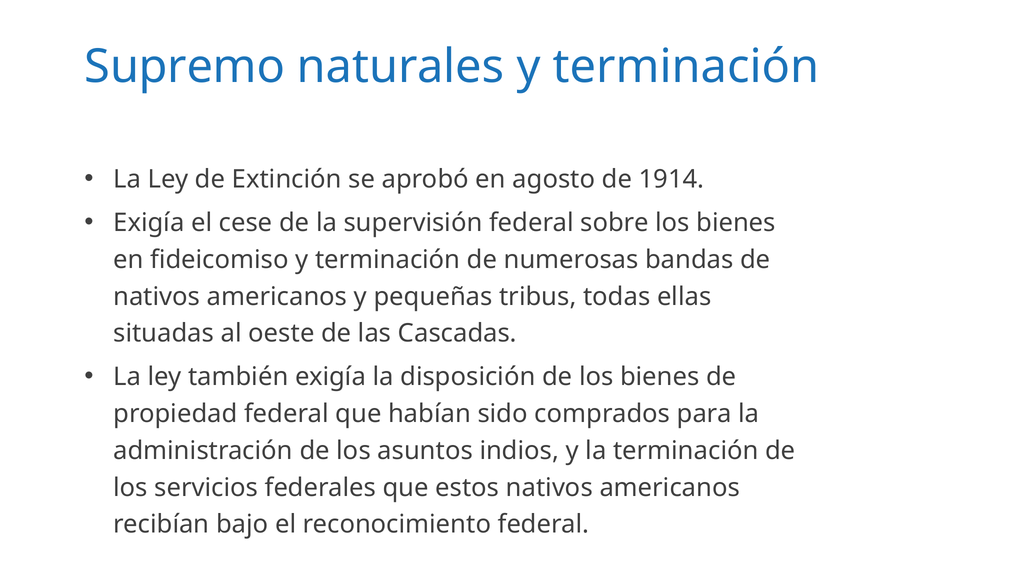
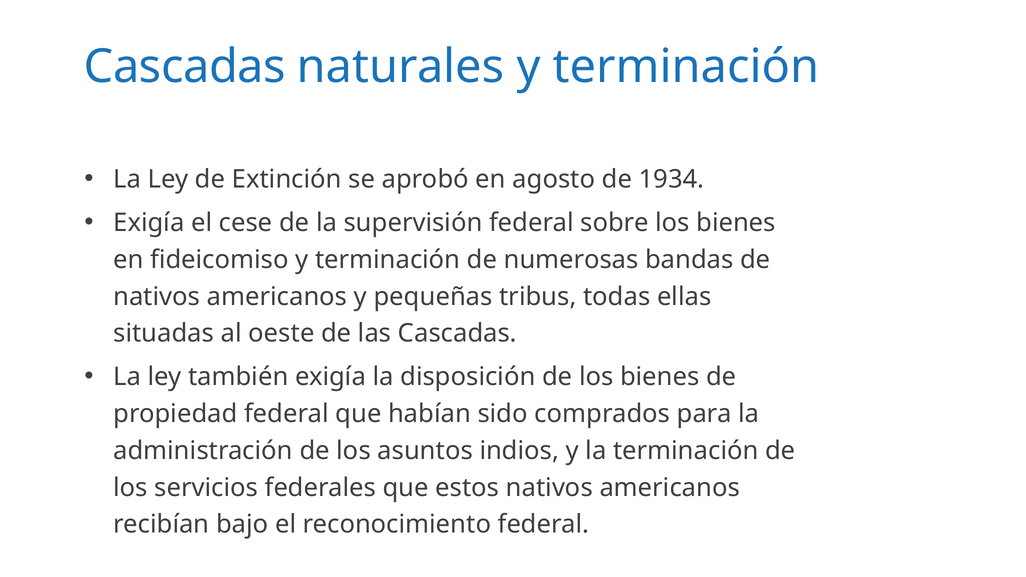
Supremo: Supremo -> Cascadas (185, 67)
1914: 1914 -> 1934 (672, 179)
